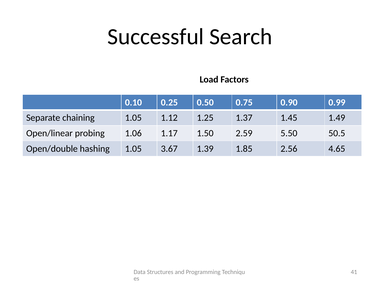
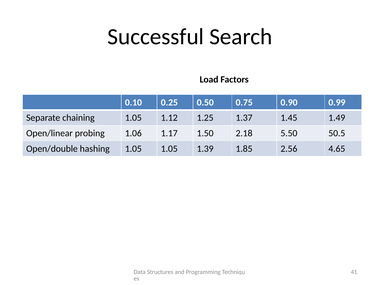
2.59: 2.59 -> 2.18 (244, 133)
1.05 3.67: 3.67 -> 1.05 (169, 149)
